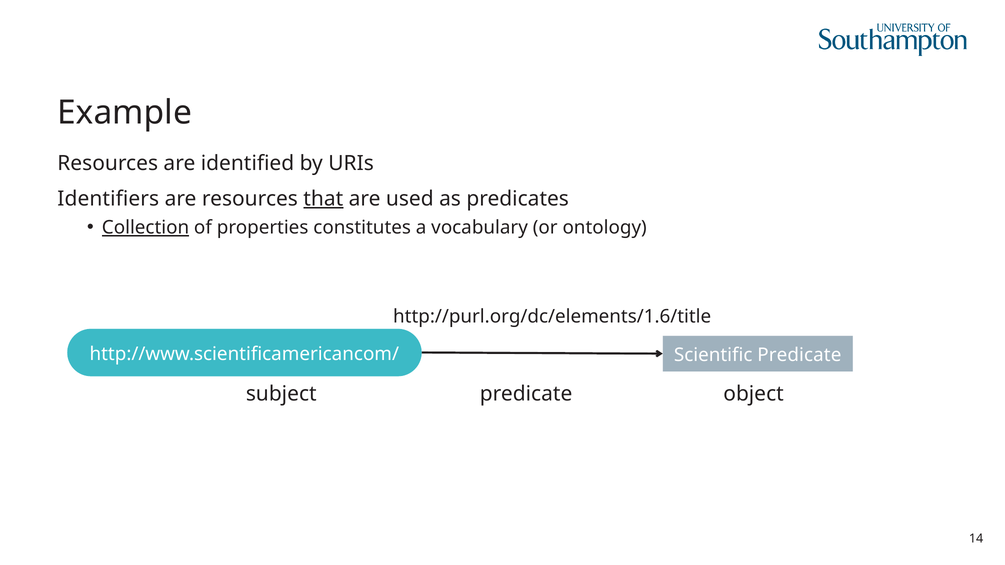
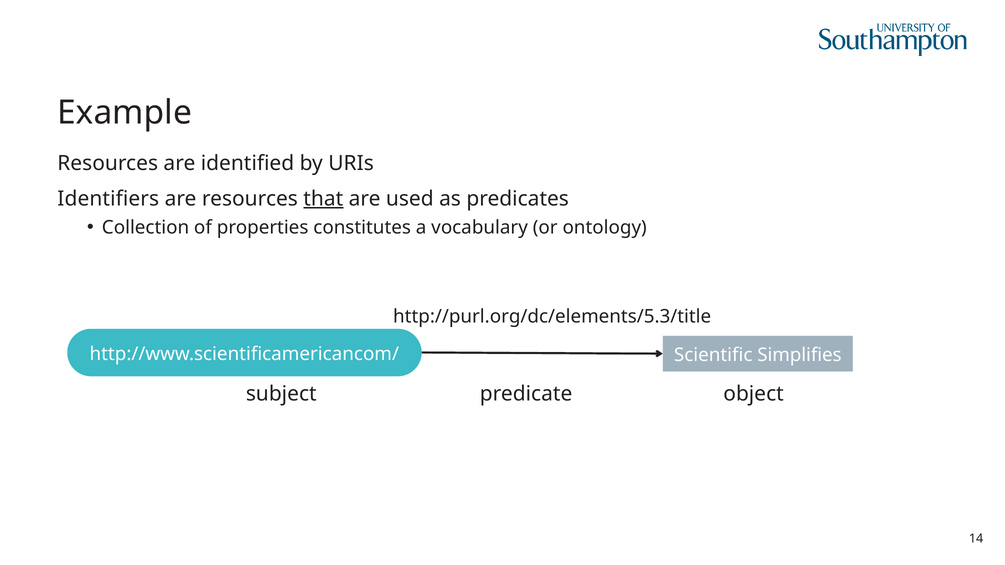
Collection underline: present -> none (146, 228)
http://purl.org/dc/elements/1.6/title: http://purl.org/dc/elements/1.6/title -> http://purl.org/dc/elements/5.3/title (552, 317)
Scientific Predicate: Predicate -> Simplifies (799, 355)
